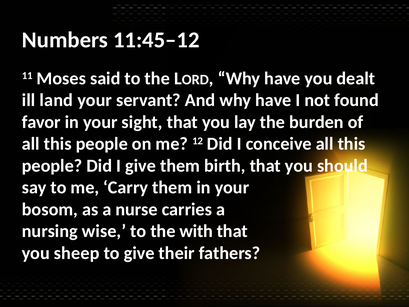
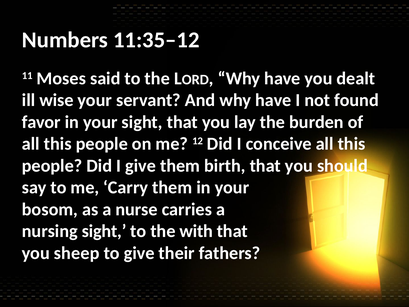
11:45–12: 11:45–12 -> 11:35–12 (156, 40)
land: land -> wise (56, 100)
nursing wise: wise -> sight (104, 231)
